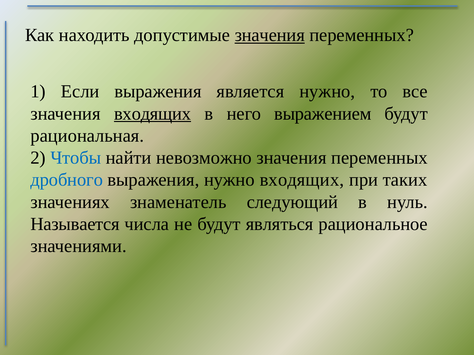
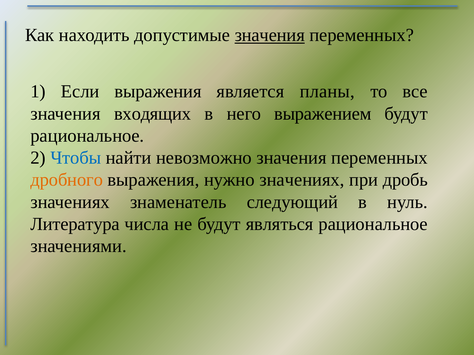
является нужно: нужно -> планы (327, 92)
входящих underline: present -> none (153, 114)
рациональная: рациональная -> рациональное (87, 136)
дробного colour: blue -> orange (67, 180)
нужно входящих: входящих -> значениях (302, 180)
таких: таких -> дробь (405, 180)
Называется: Называется -> Литература (75, 224)
